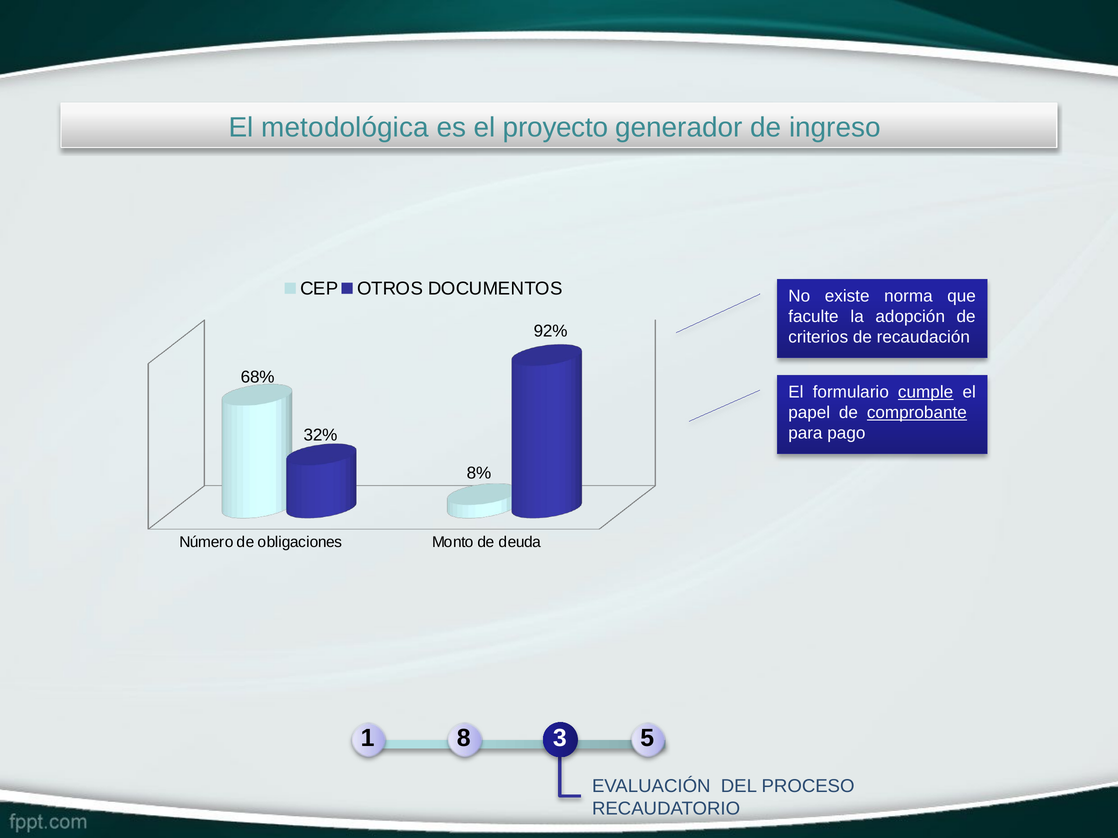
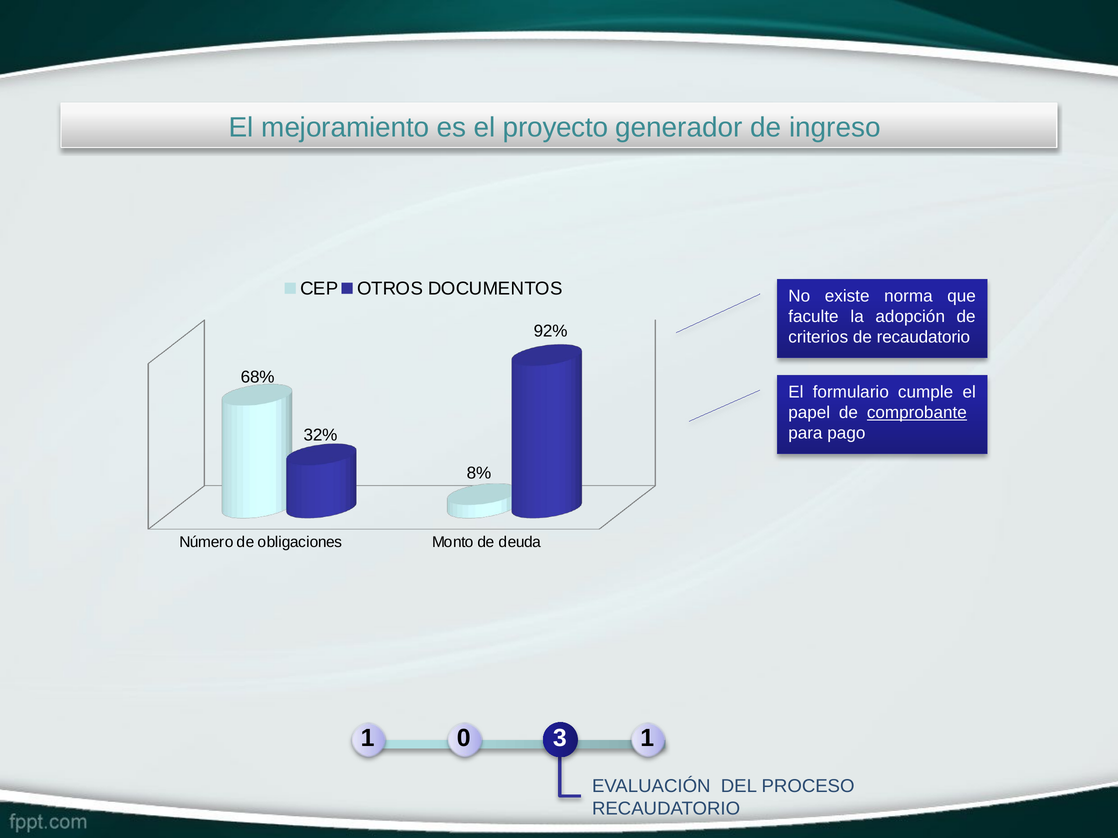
metodológica: metodológica -> mejoramiento (345, 127)
de recaudación: recaudación -> recaudatorio (923, 337)
cumple underline: present -> none (926, 392)
8: 8 -> 0 (464, 738)
3 5: 5 -> 1 (647, 738)
